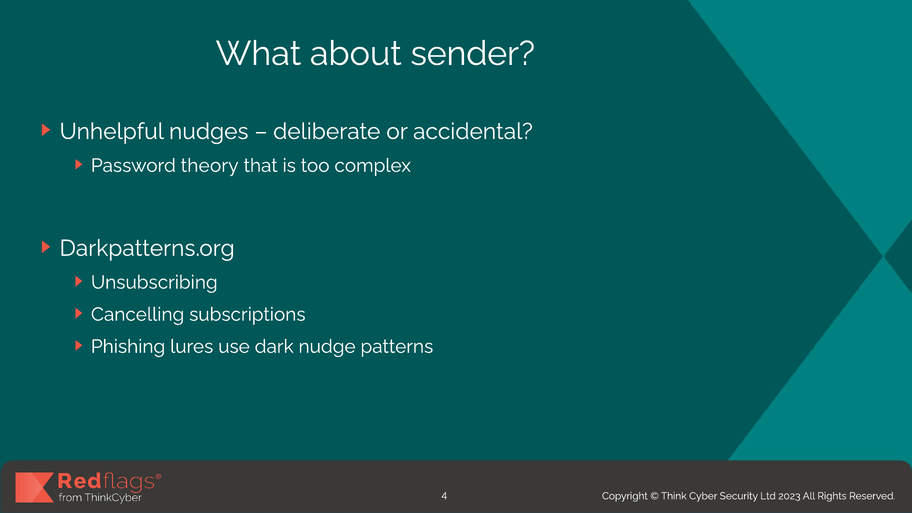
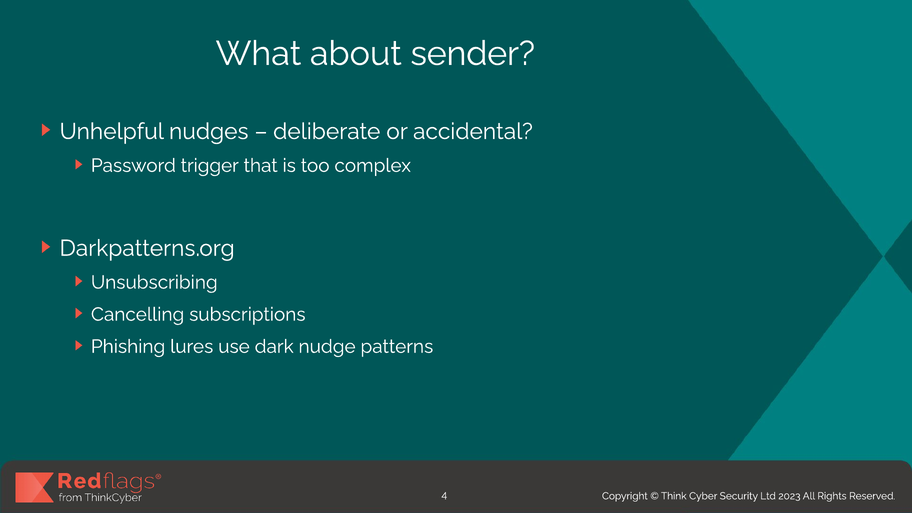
theory: theory -> trigger (210, 166)
